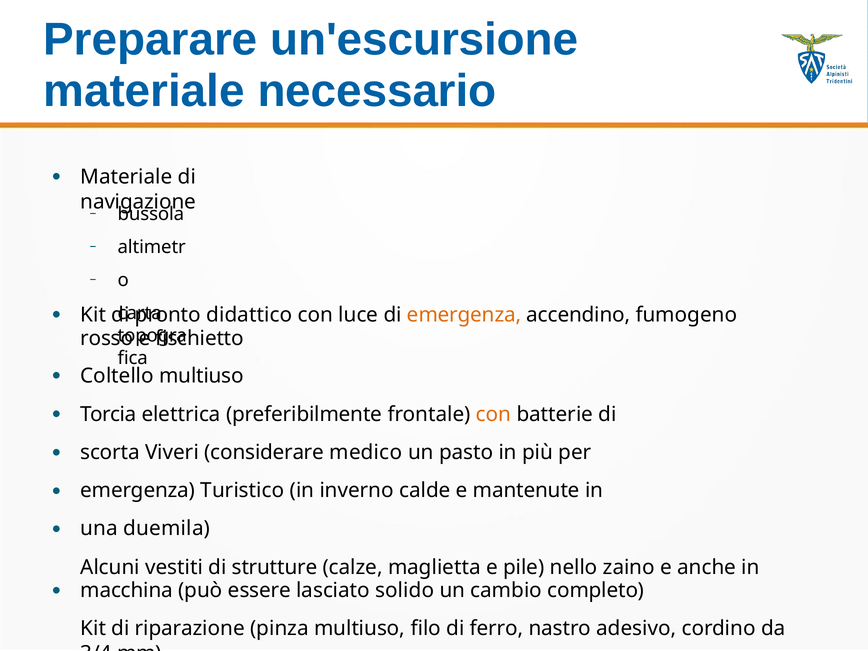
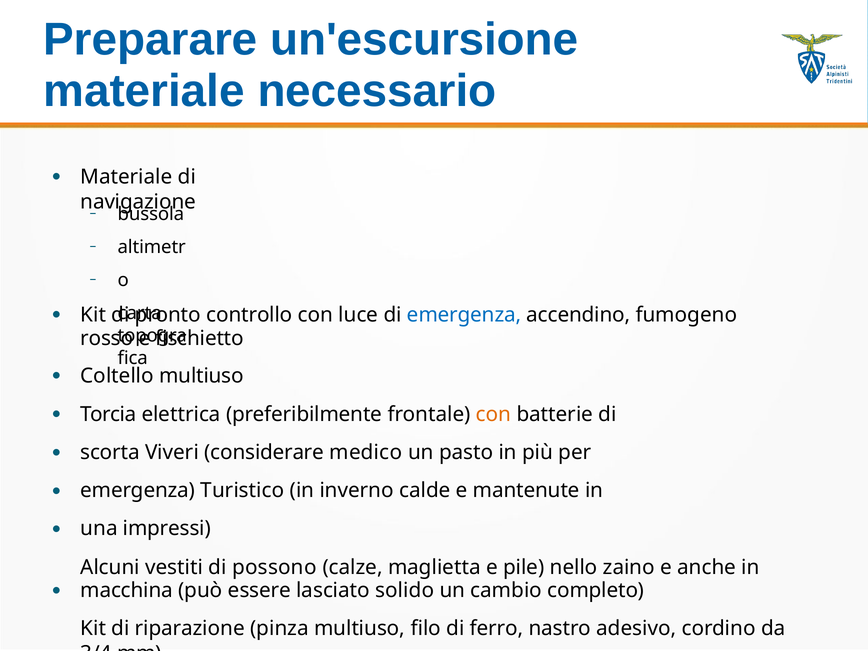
didattico: didattico -> controllo (249, 315)
emergenza colour: orange -> blue (464, 315)
duemila: duemila -> impressi (167, 529)
strutture: strutture -> possono (274, 567)
